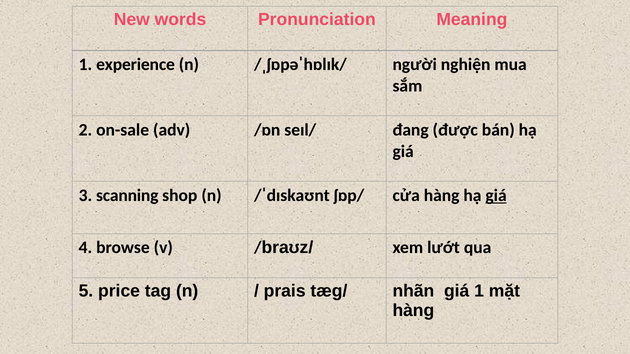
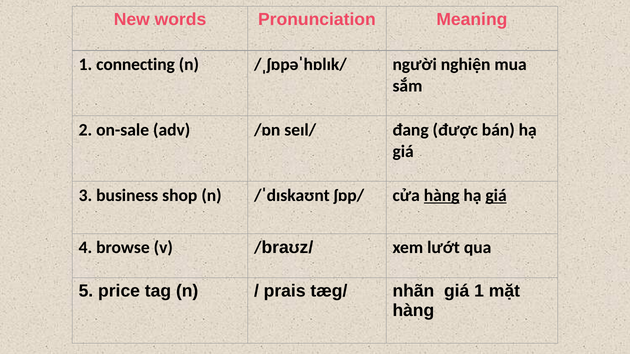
experience: experience -> connecting (136, 65)
scanning: scanning -> business (127, 196)
hàng underline: none -> present (442, 196)
